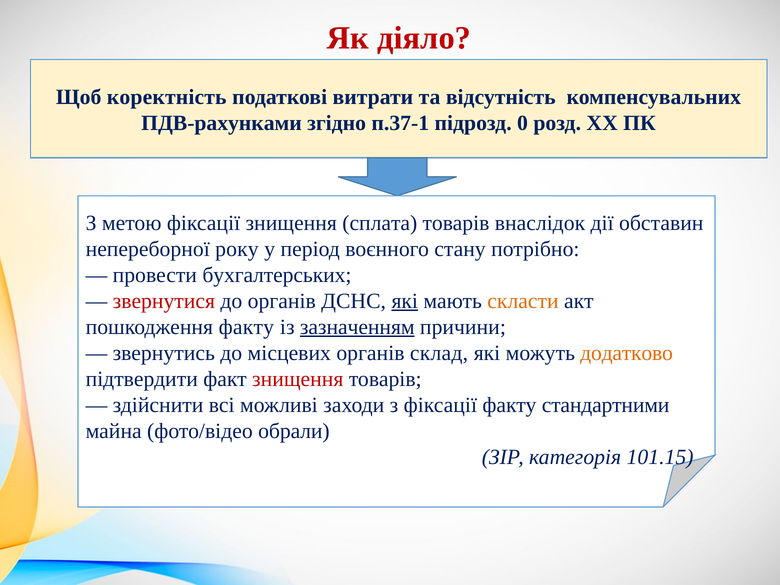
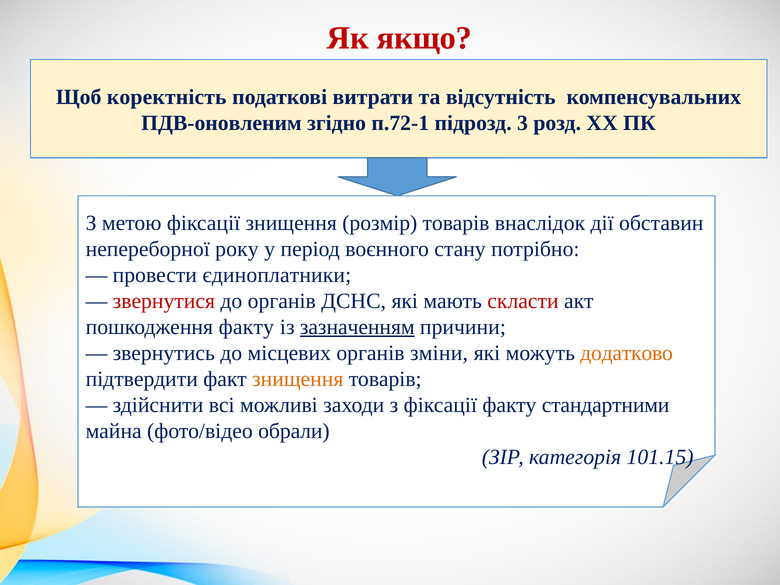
діяло: діяло -> якщо (424, 38)
ПДВ-рахунками: ПДВ-рахунками -> ПДВ-оновленим (221, 123)
п.37-1: п.37-1 -> п.72-1 (400, 123)
0: 0 -> 3 (522, 123)
сплата: сплата -> розмір (380, 223)
бухгалтерських: бухгалтерських -> єдиноплатники (277, 275)
які underline: present -> none (405, 301)
скласти colour: orange -> red (523, 301)
склад: склад -> зміни (439, 353)
знищення colour: red -> orange (298, 379)
